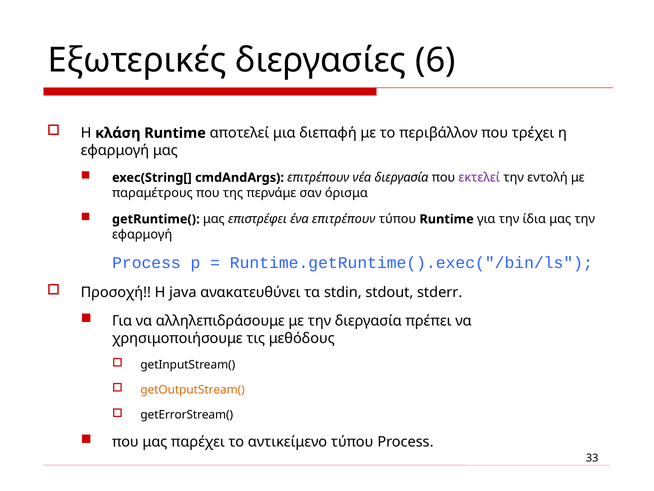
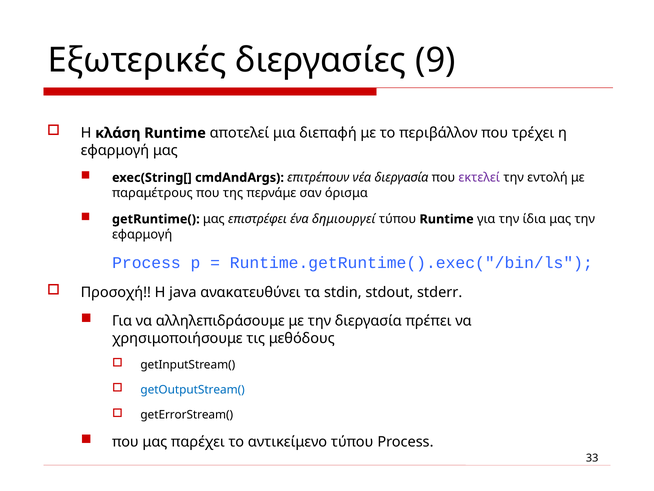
6: 6 -> 9 (435, 60)
ένα επιτρέπουν: επιτρέπουν -> δημιουργεί (344, 219)
getOutputStream( colour: orange -> blue (193, 390)
